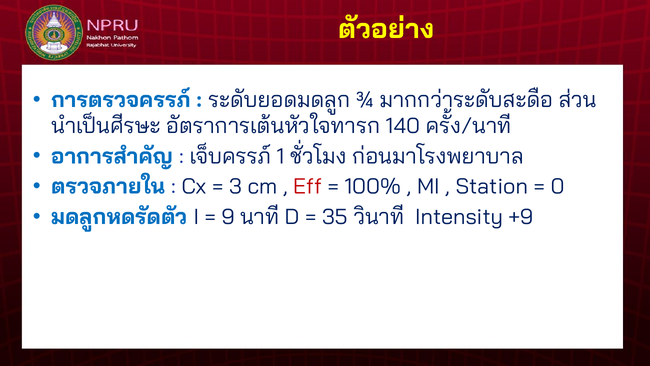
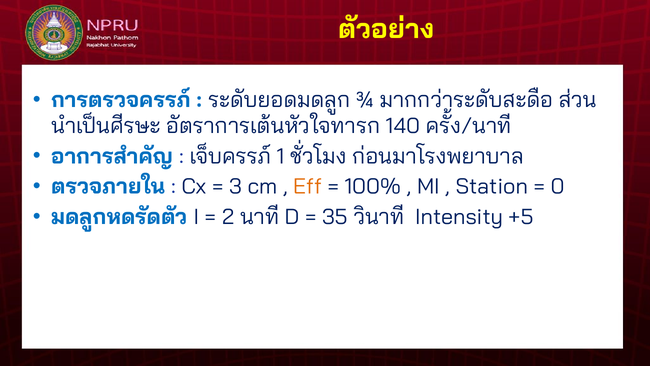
Eff colour: red -> orange (308, 187)
9: 9 -> 2 (228, 217)
+9: +9 -> +5 (521, 217)
